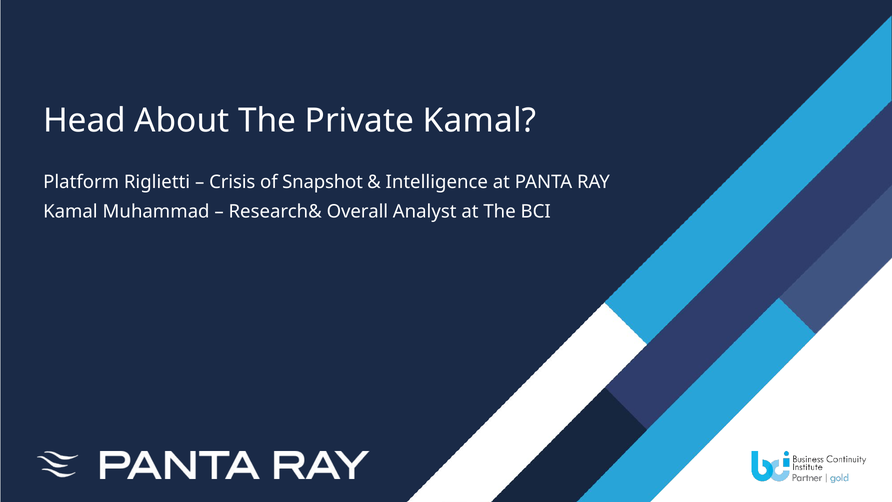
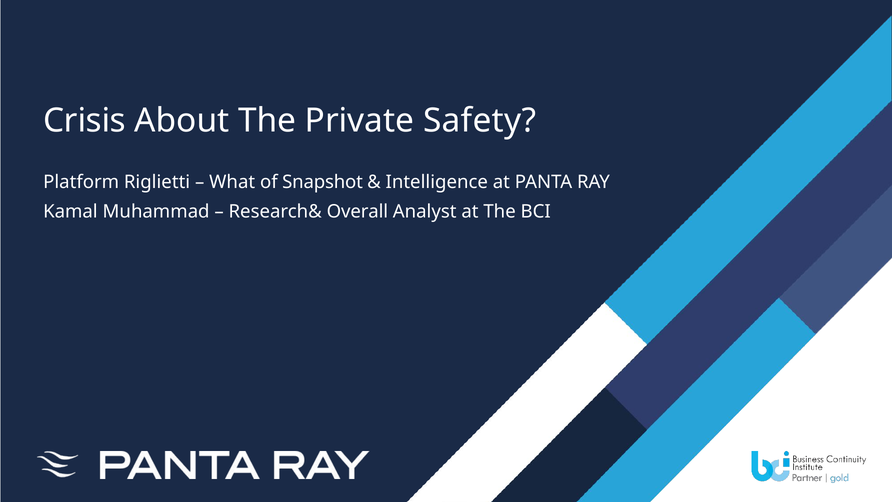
Head: Head -> Crisis (85, 120)
Private Kamal: Kamal -> Safety (480, 120)
Crisis: Crisis -> What (232, 182)
